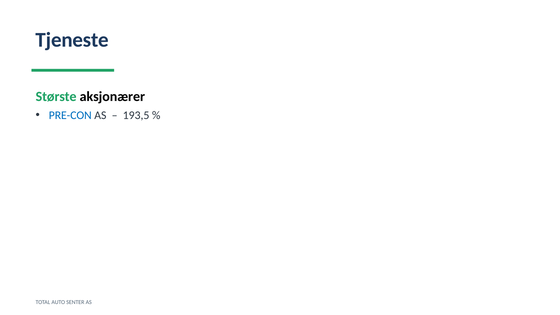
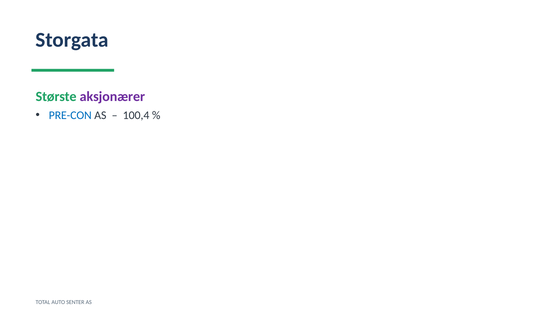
Tjeneste: Tjeneste -> Storgata (72, 40)
aksjonærer colour: black -> purple (112, 96)
193,5: 193,5 -> 100,4 (136, 115)
